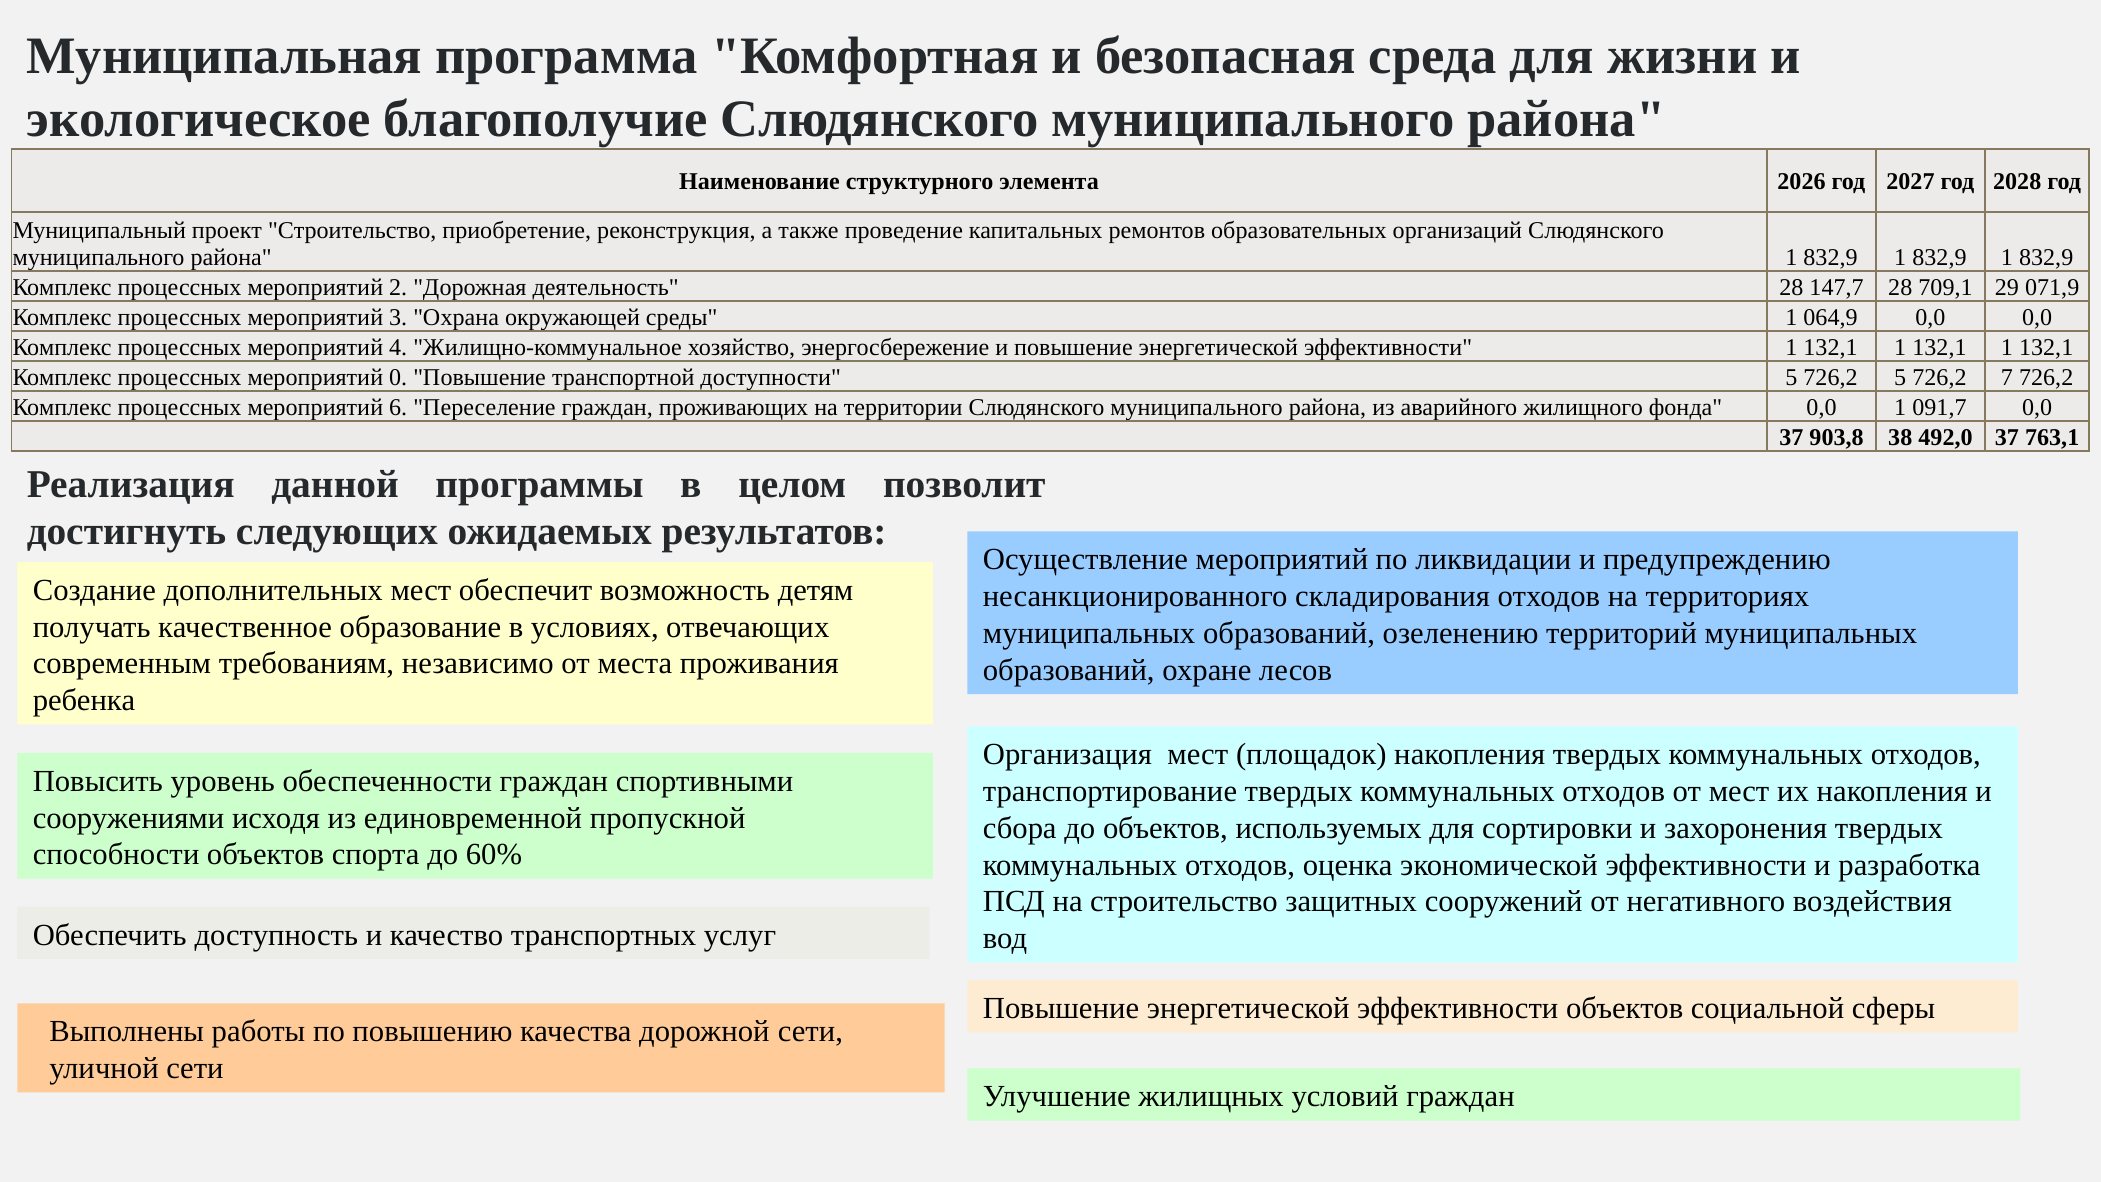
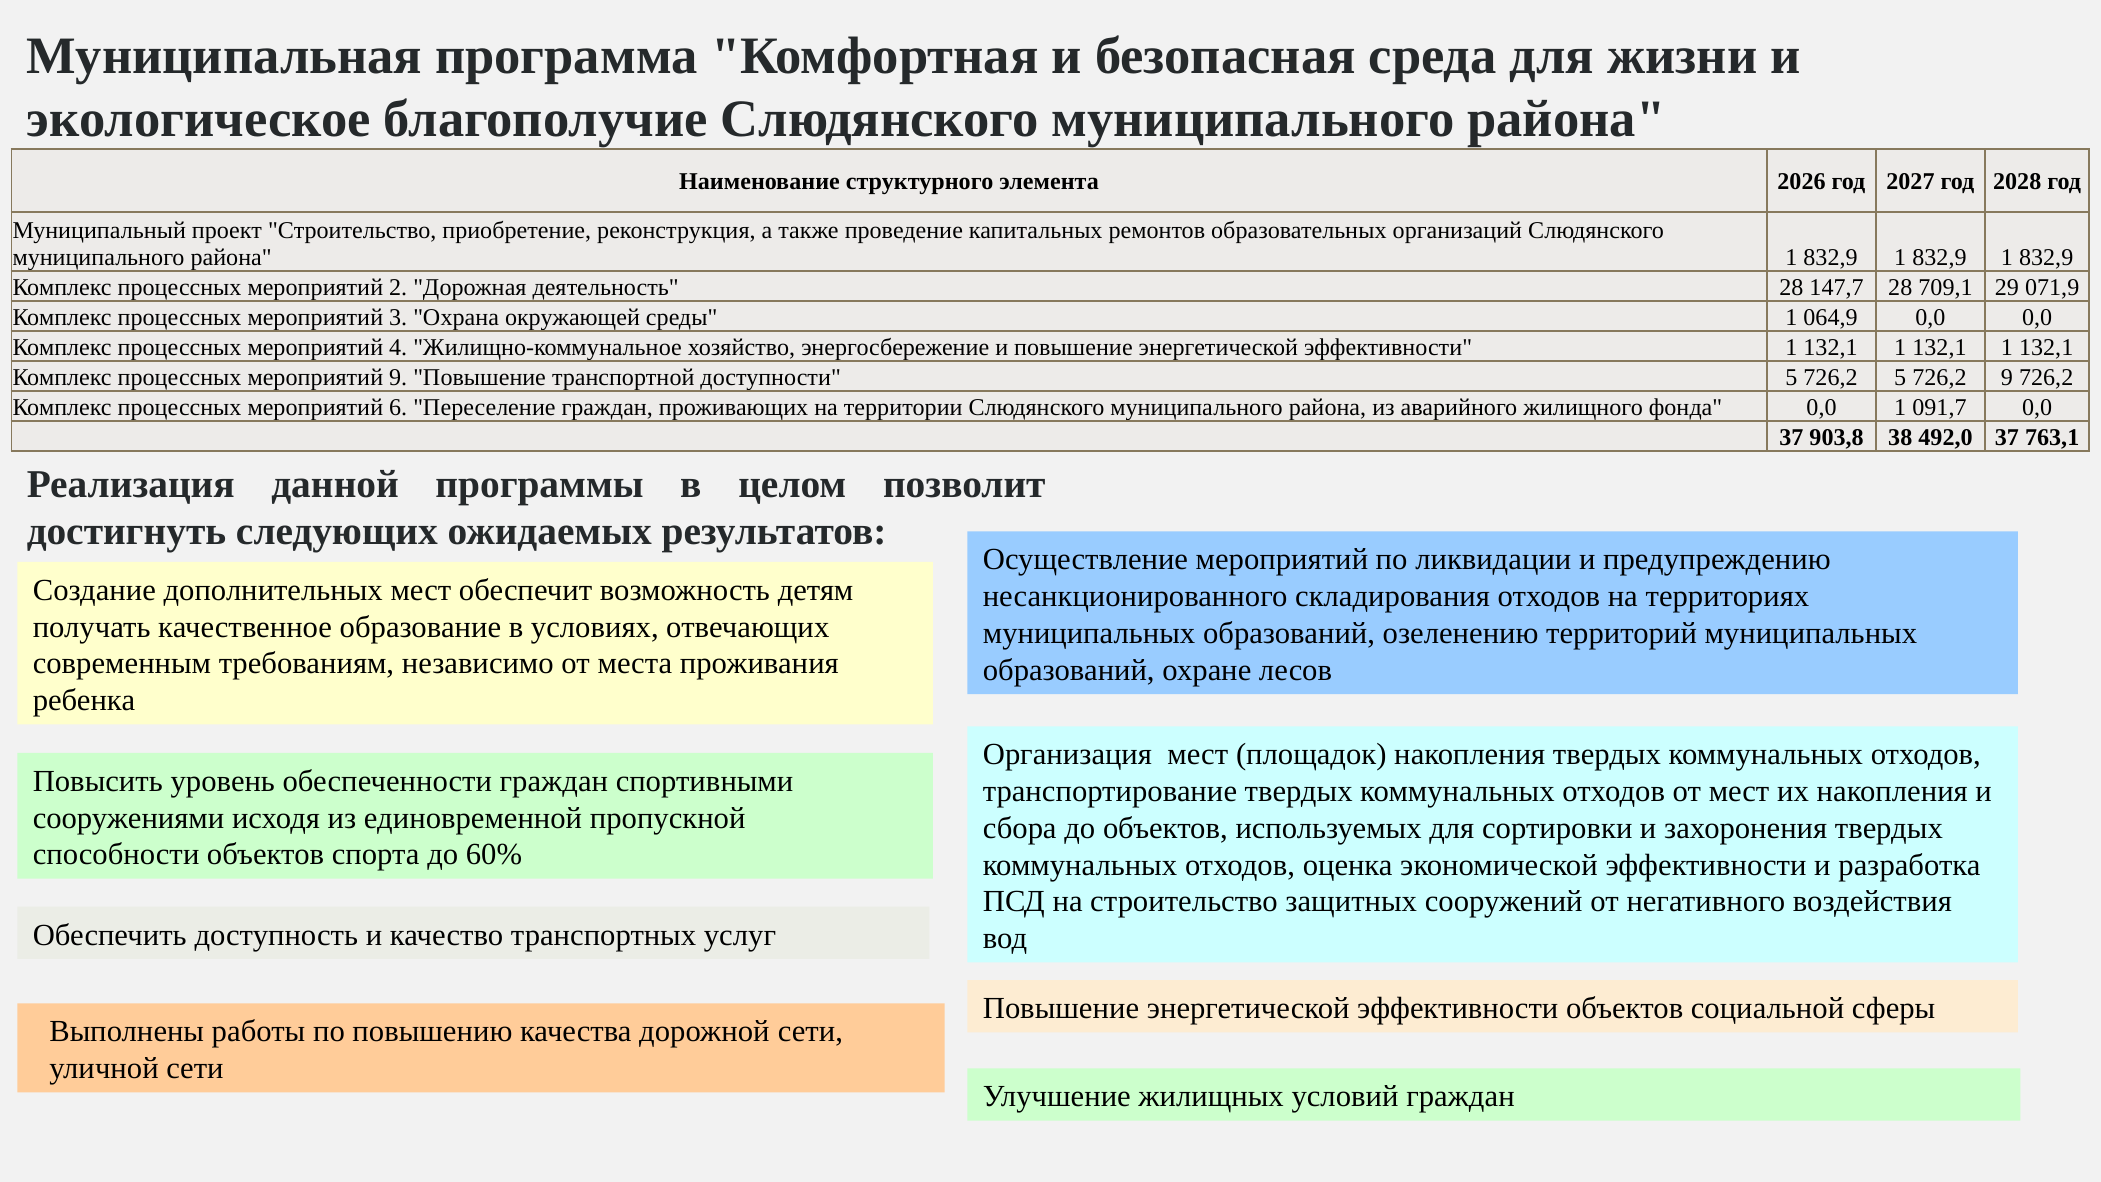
мероприятий 0: 0 -> 9 (398, 377)
726,2 7: 7 -> 9 (2007, 377)
